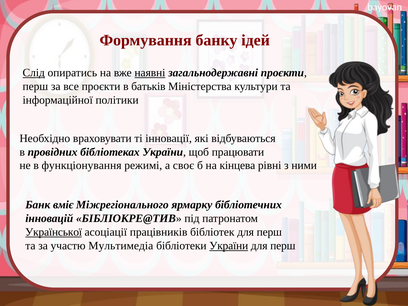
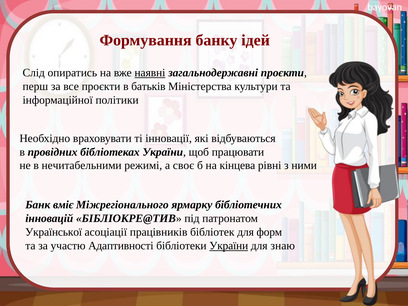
Слід underline: present -> none (34, 73)
функціонування: функціонування -> нечитабельними (82, 166)
Української underline: present -> none (54, 232)
бібліотек для перш: перш -> форм (269, 232)
Мультимедіа: Мультимедіа -> Адаптивності (121, 246)
перш: перш -> знаю (283, 246)
